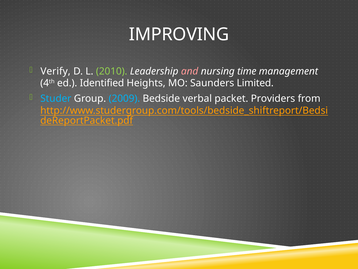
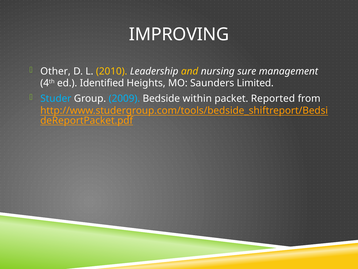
Verify: Verify -> Other (55, 71)
2010 colour: light green -> yellow (112, 71)
and colour: pink -> yellow (190, 71)
time: time -> sure (247, 71)
verbal: verbal -> within (197, 98)
Providers: Providers -> Reported (273, 98)
